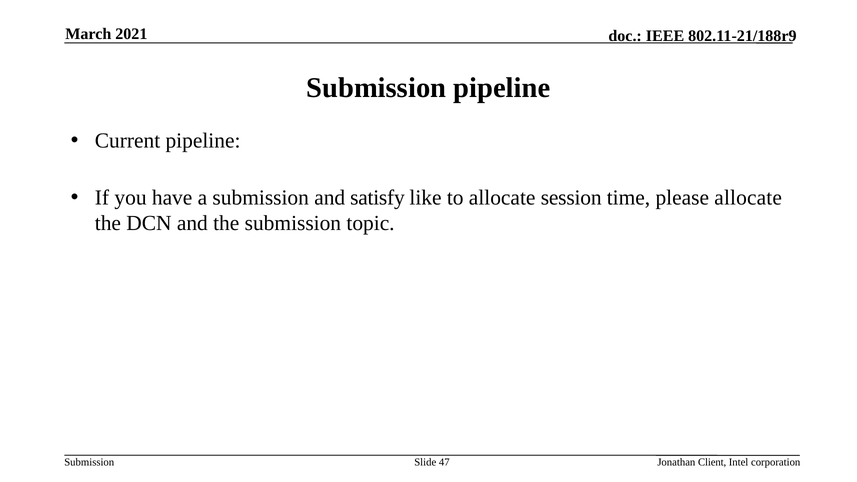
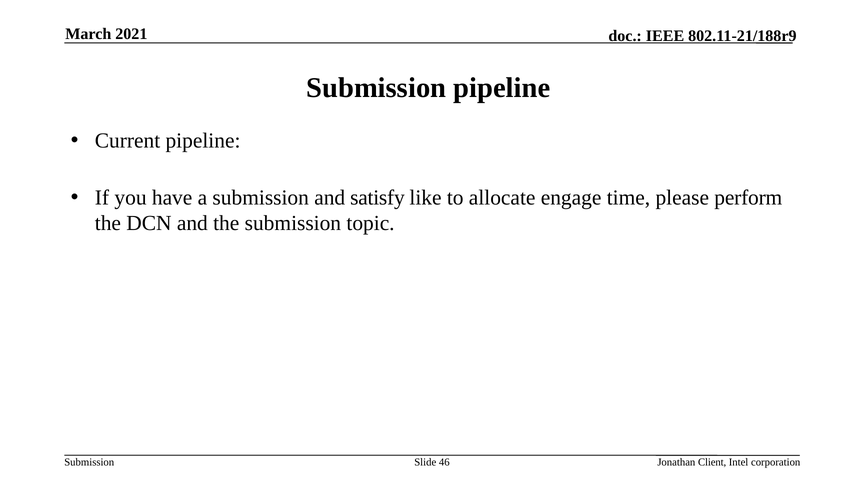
session: session -> engage (571, 198)
please allocate: allocate -> perform (748, 198)
47: 47 -> 46 (444, 462)
